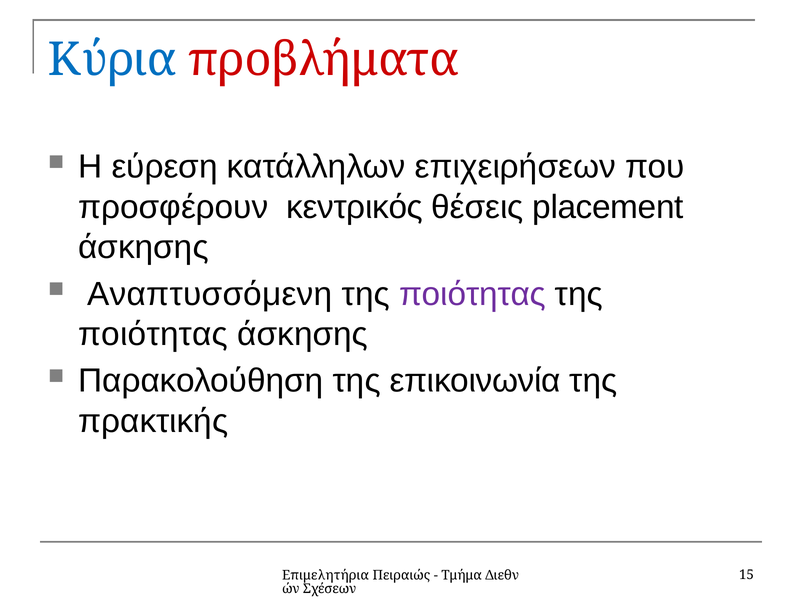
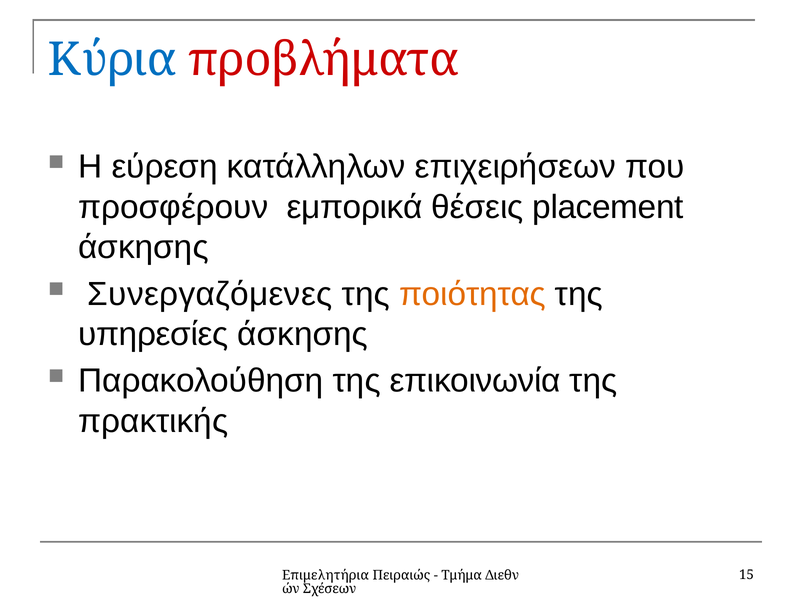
κεντρικός: κεντρικός -> εμπορικά (355, 207)
Αναπτυσσόμενη: Αναπτυσσόμενη -> Συνεργαζόμενες (210, 294)
ποιότητας colour: purple -> orange (472, 294)
ποιότητας: ποιότητας -> υπηρεσίες (153, 334)
